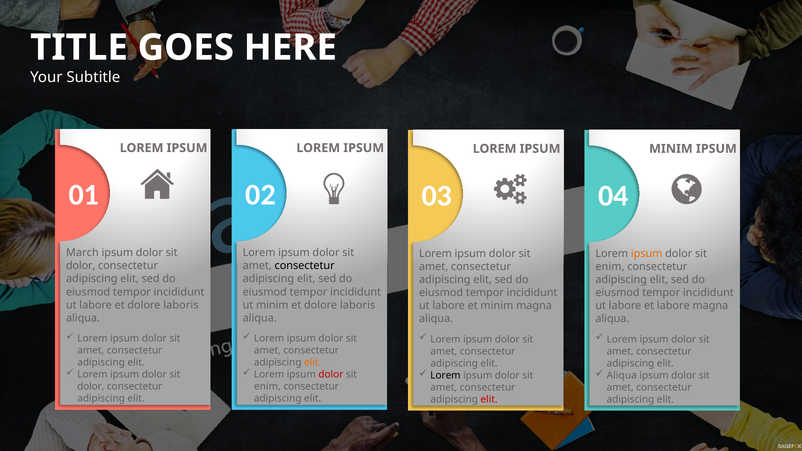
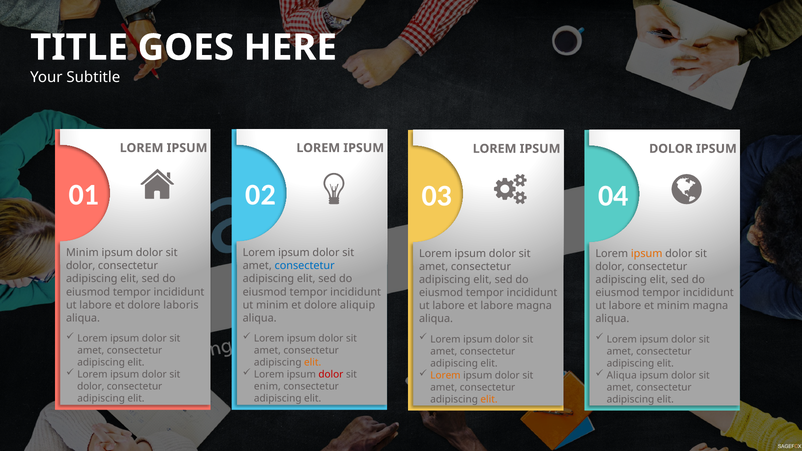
MINIM: MINIM -> DOLOR (671, 149)
March: March -> Minim (82, 253)
consectetur colour: black -> blue (305, 266)
enim: enim -> dolor (610, 267)
laboris: laboris -> aliquip (358, 305)
et minim: minim -> labore (497, 306)
et labore: labore -> minim (673, 306)
Lorem colour: black -> orange (445, 375)
elit colour: red -> orange (489, 400)
